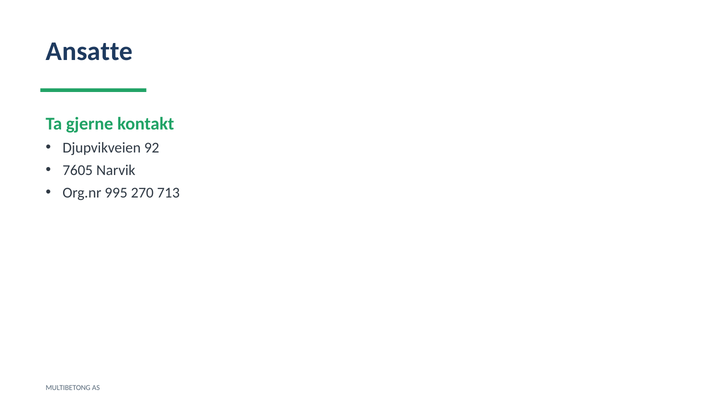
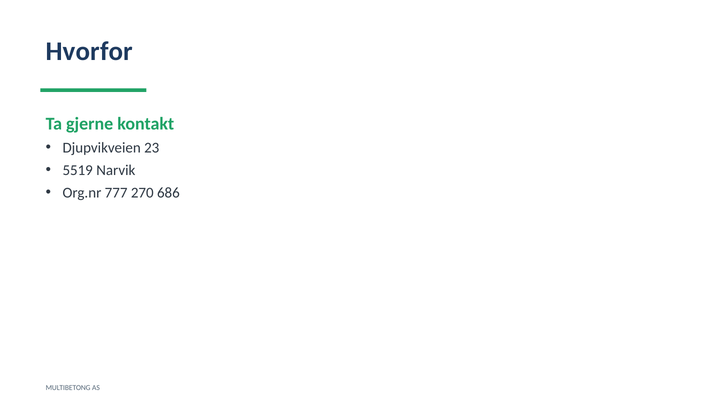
Ansatte: Ansatte -> Hvorfor (89, 51)
92: 92 -> 23 (152, 148)
7605: 7605 -> 5519 (78, 170)
995: 995 -> 777 (116, 193)
713: 713 -> 686 (168, 193)
